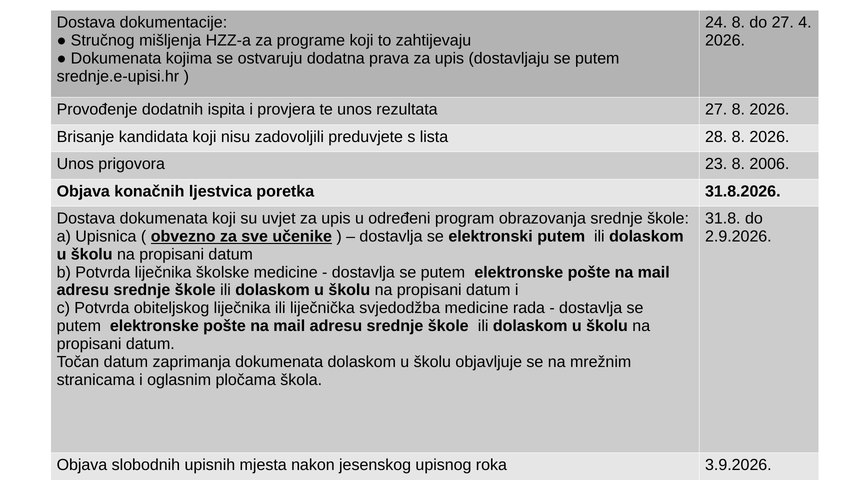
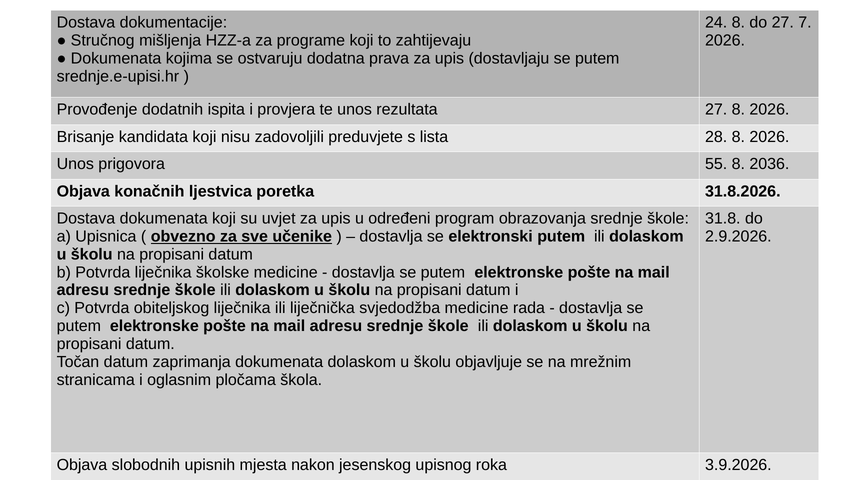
4: 4 -> 7 (805, 23)
23: 23 -> 55 (716, 164)
2006: 2006 -> 2036 (769, 164)
